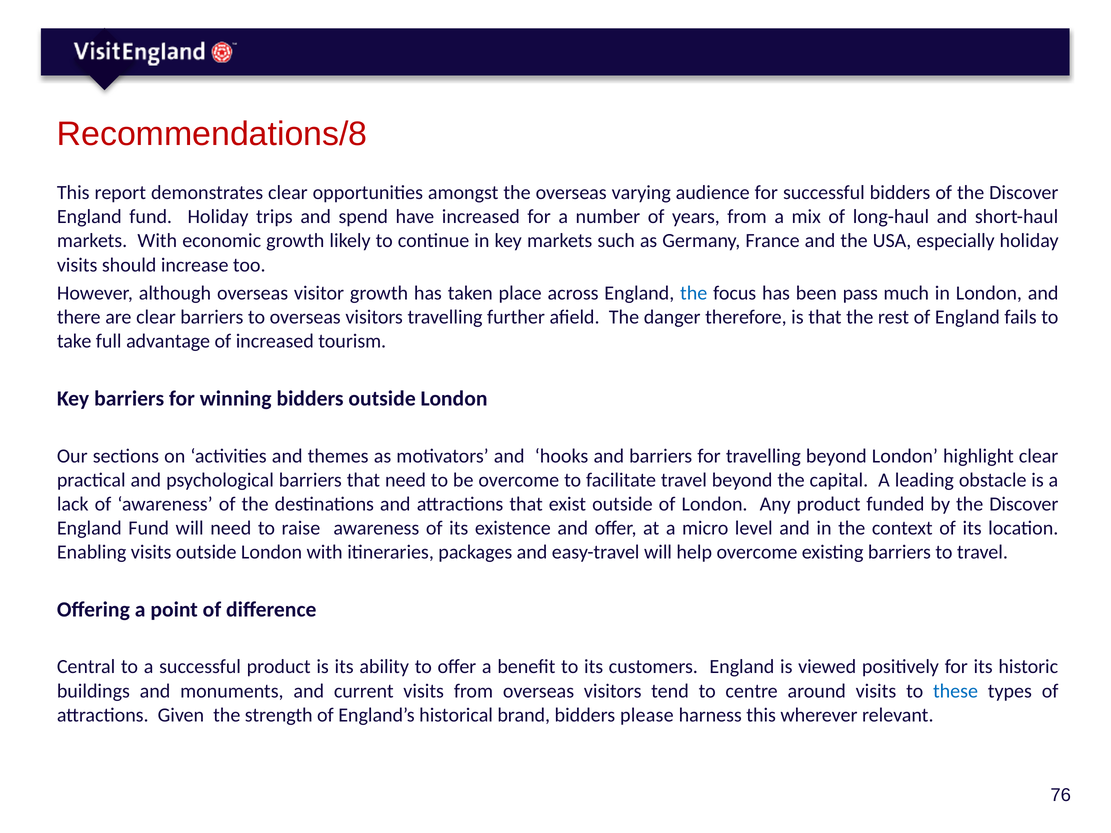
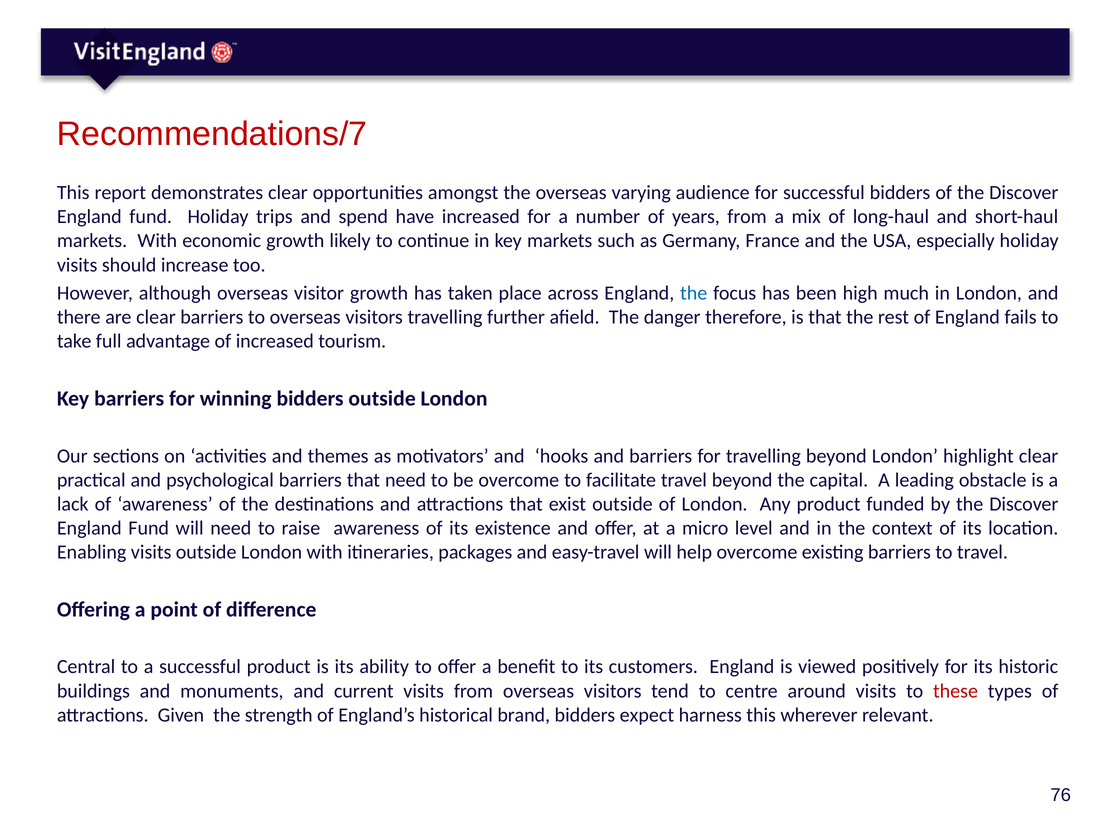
Recommendations/8: Recommendations/8 -> Recommendations/7 (212, 134)
pass: pass -> high (860, 293)
these colour: blue -> red (956, 691)
please: please -> expect (647, 715)
